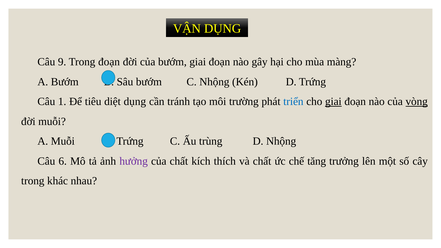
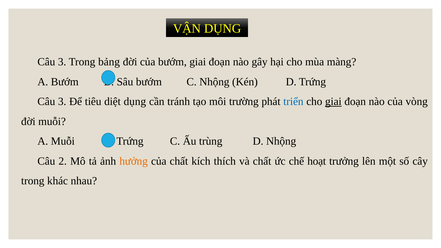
9: 9 -> 3 (62, 62)
Trong đoạn: đoạn -> bảng (109, 62)
1: 1 -> 3 (62, 102)
vòng underline: present -> none (417, 102)
6: 6 -> 2 (63, 161)
hưởng colour: purple -> orange (134, 161)
tăng: tăng -> hoạt (317, 161)
